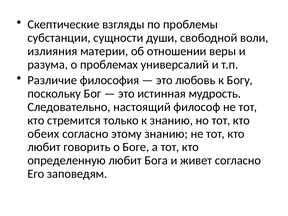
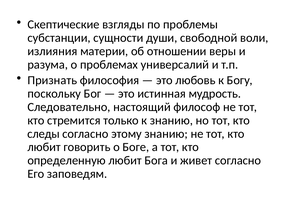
Различие: Различие -> Признать (52, 80)
обеих: обеих -> следы (44, 134)
